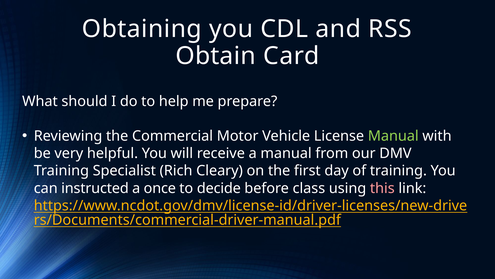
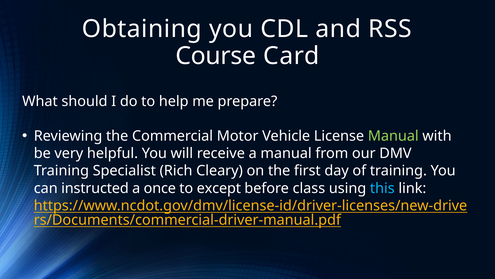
Obtain: Obtain -> Course (216, 56)
decide: decide -> except (219, 188)
this colour: pink -> light blue (382, 188)
